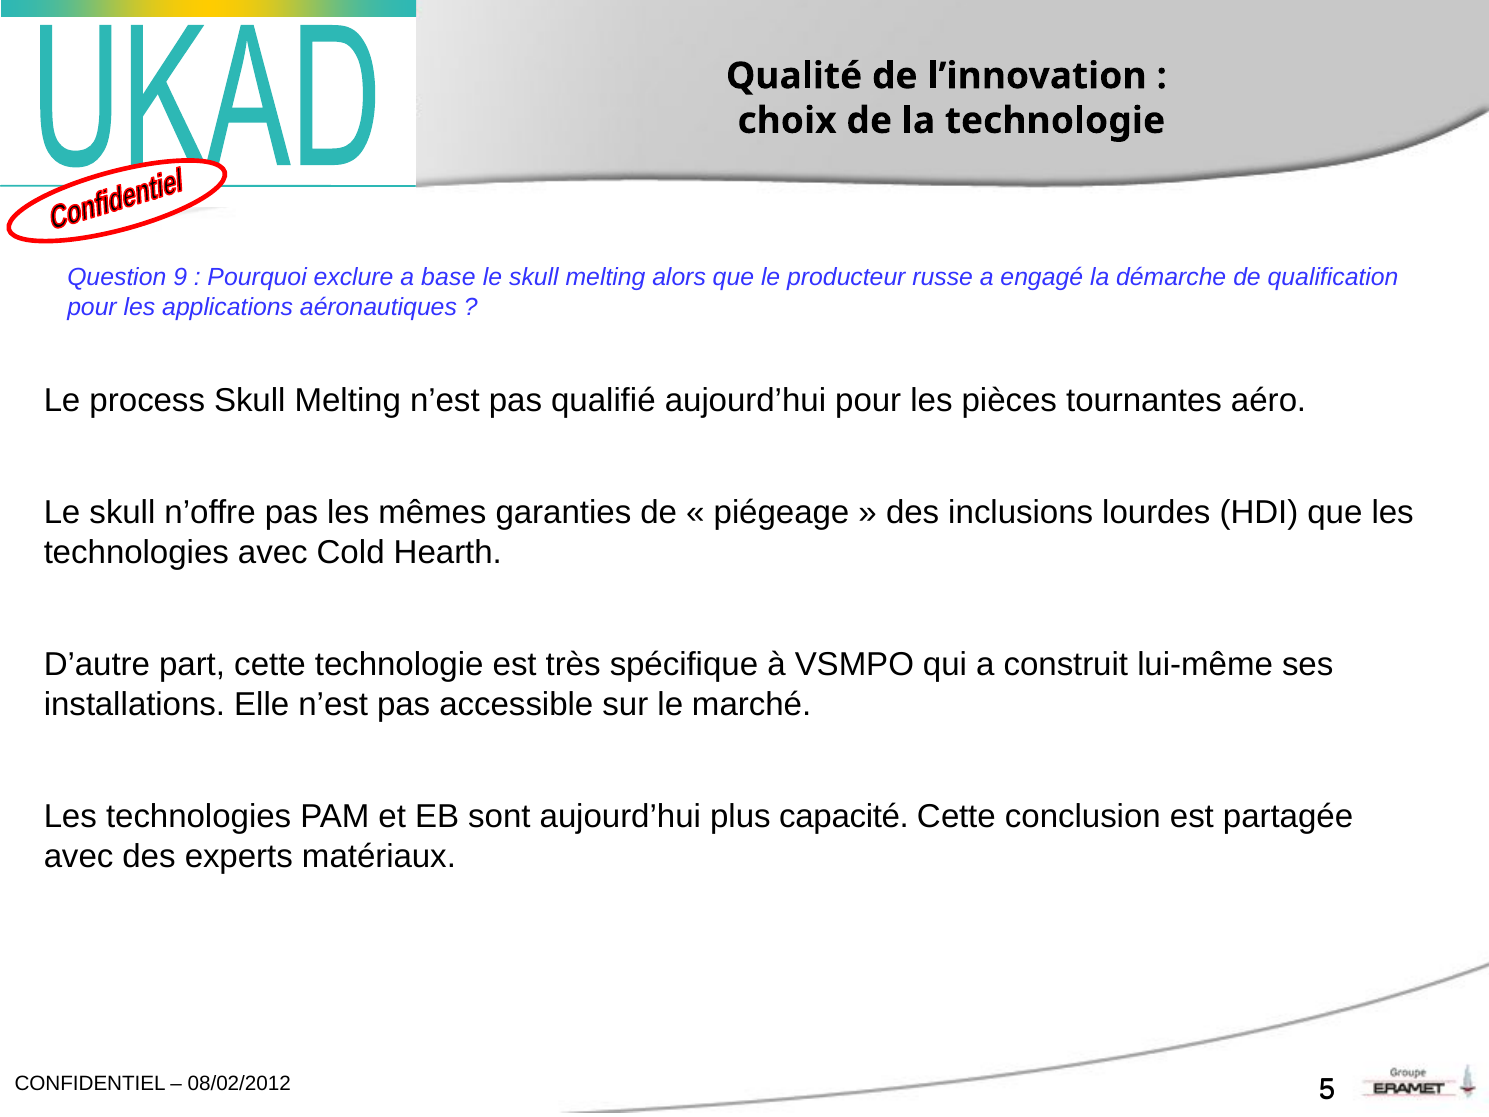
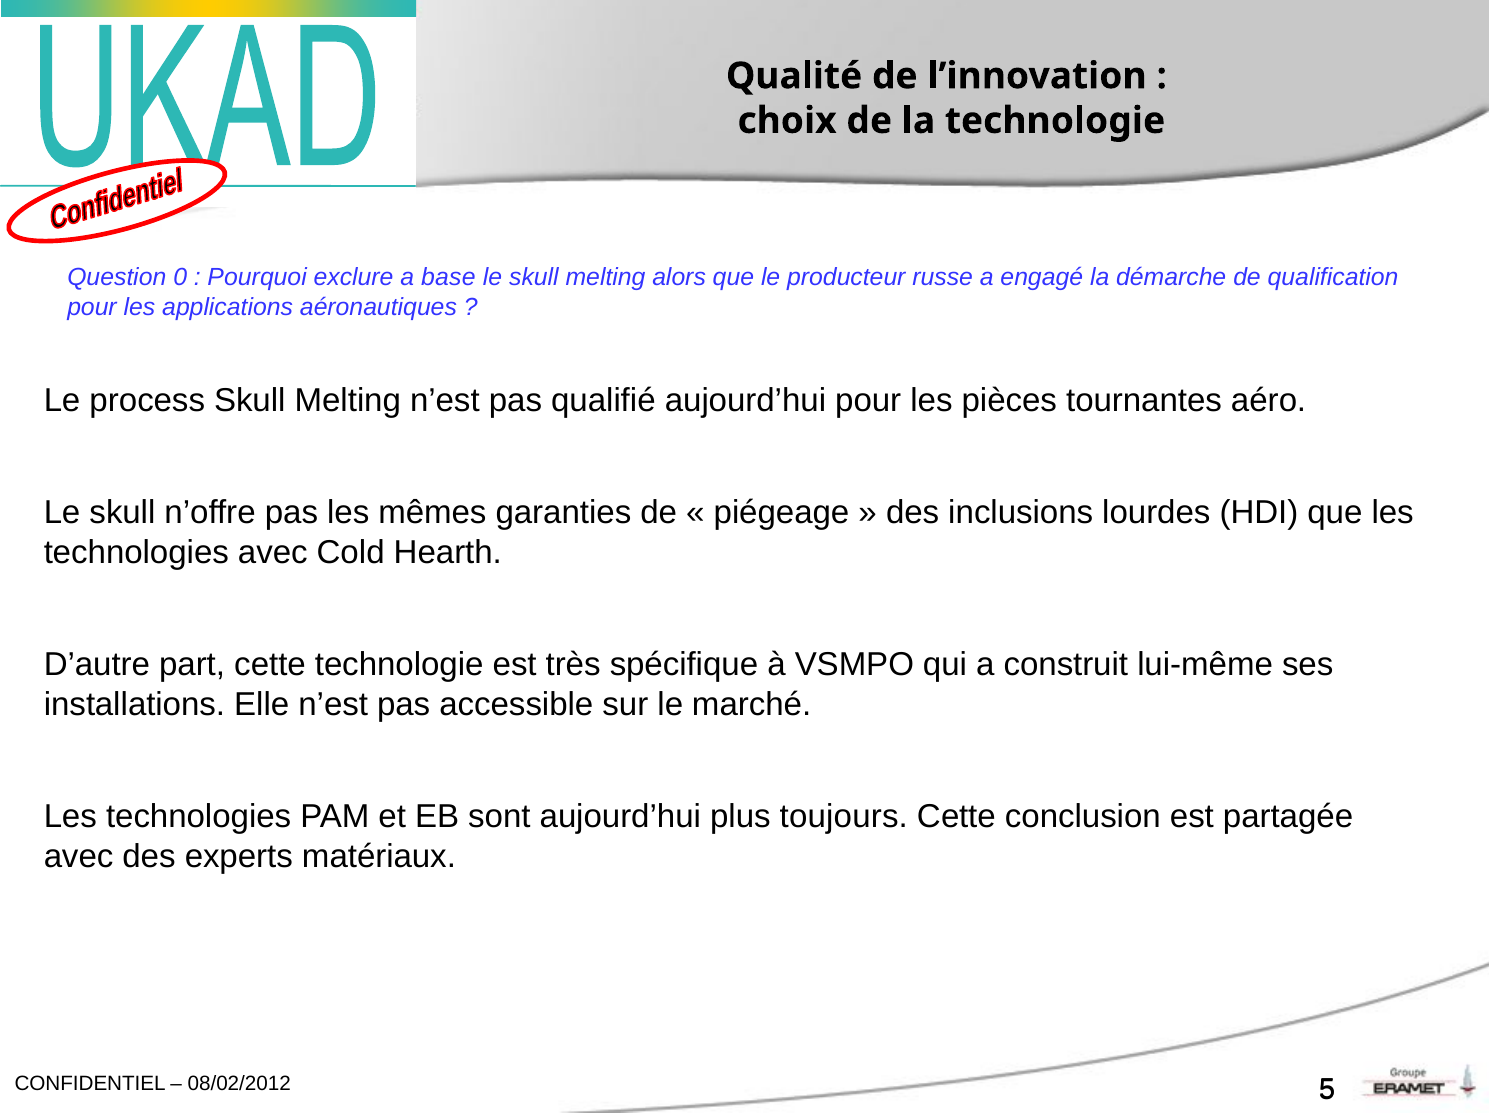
9: 9 -> 0 (180, 277)
capacité: capacité -> toujours (844, 817)
